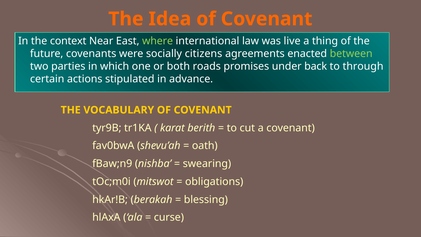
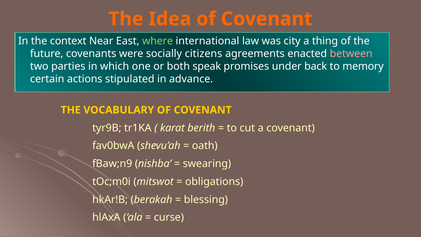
live: live -> city (292, 41)
between colour: light green -> pink (351, 54)
roads: roads -> speak (207, 66)
through: through -> memory (363, 66)
